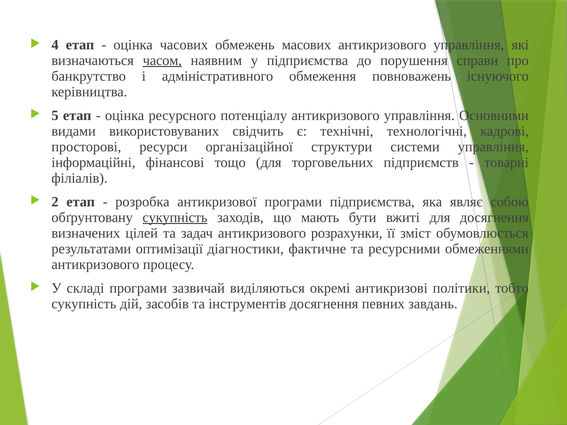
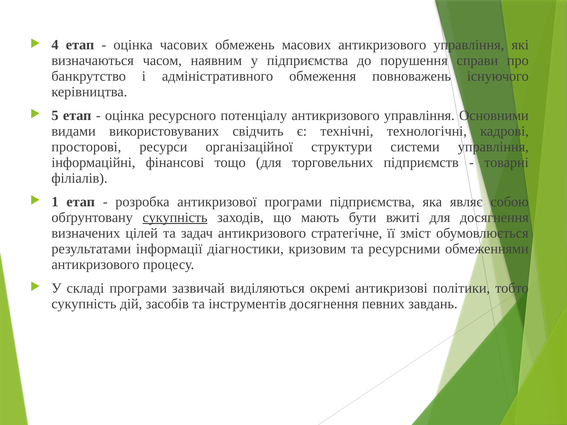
часом underline: present -> none (162, 61)
2: 2 -> 1 (55, 202)
розрахунки: розрахунки -> стратегічне (347, 233)
оптимізації: оптимізації -> інформації (169, 249)
фактичне: фактичне -> кризовим (317, 249)
